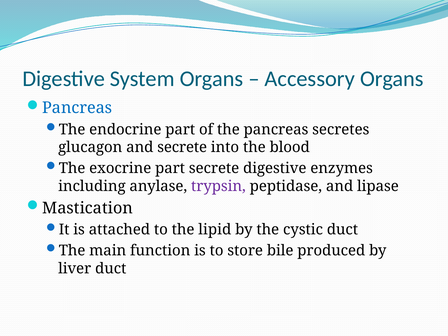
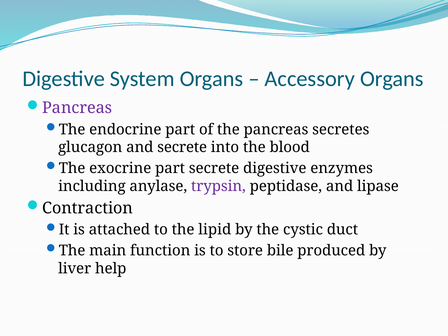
Pancreas colour: blue -> purple (77, 108)
Mastication: Mastication -> Contraction (88, 208)
liver duct: duct -> help (111, 269)
